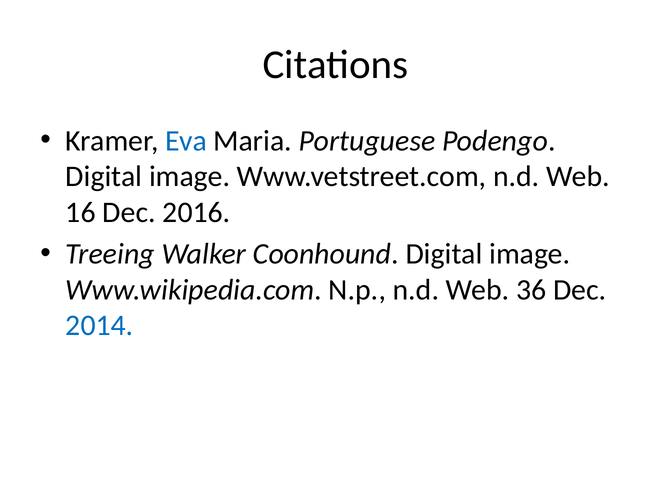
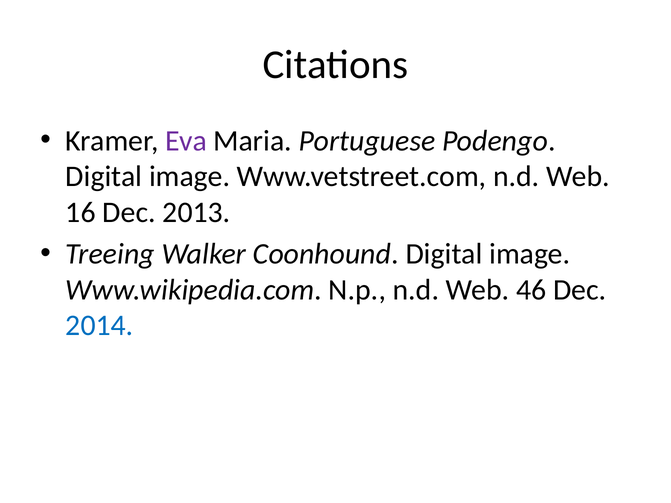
Eva colour: blue -> purple (186, 141)
2016: 2016 -> 2013 (196, 212)
36: 36 -> 46 (531, 290)
